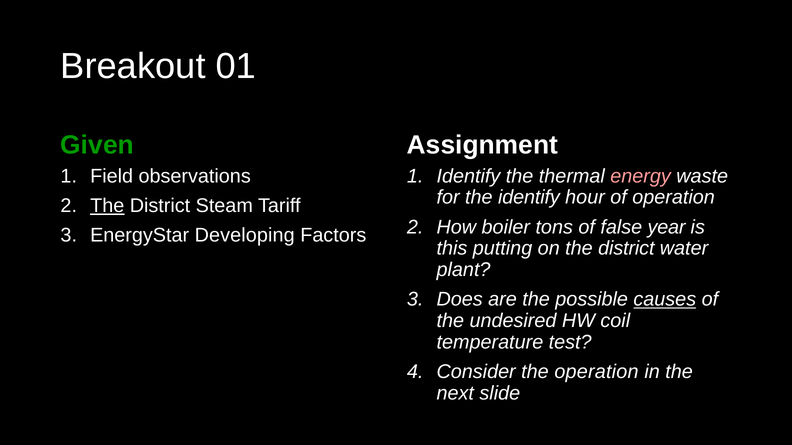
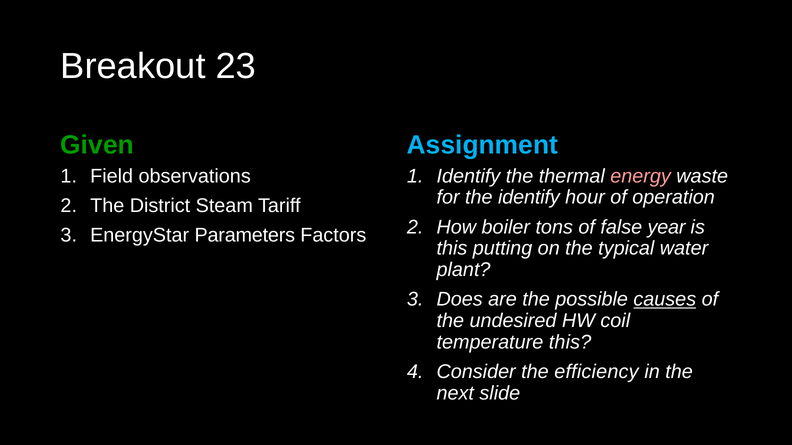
01: 01 -> 23 (236, 67)
Assignment colour: white -> light blue (482, 145)
The underline: present -> none (107, 206)
Developing: Developing -> Parameters (245, 236)
on the district: district -> typical (626, 249)
temperature test: test -> this (570, 342)
the operation: operation -> efficiency (596, 372)
